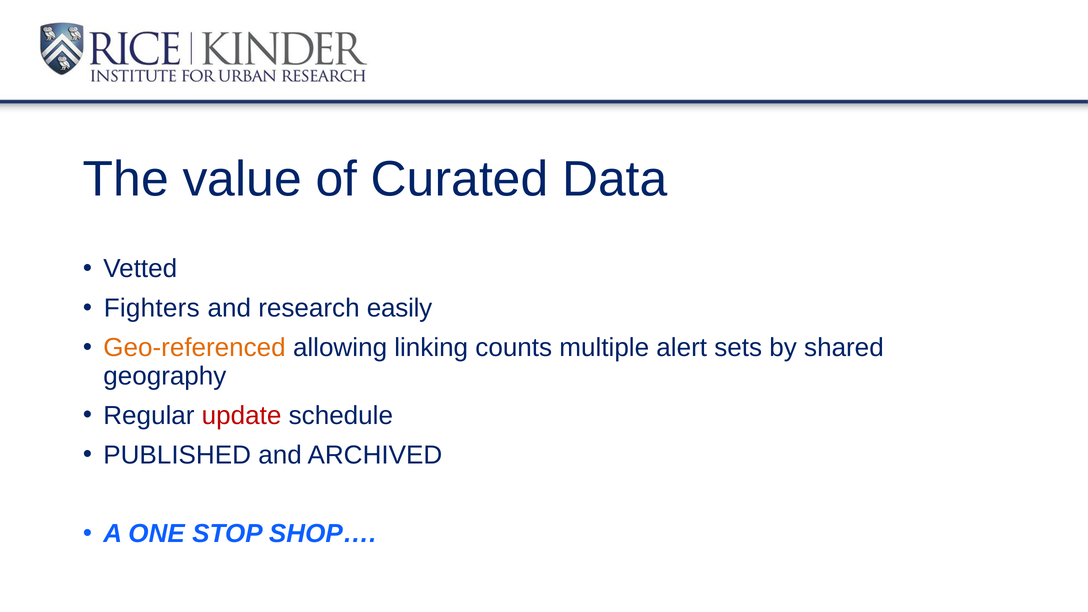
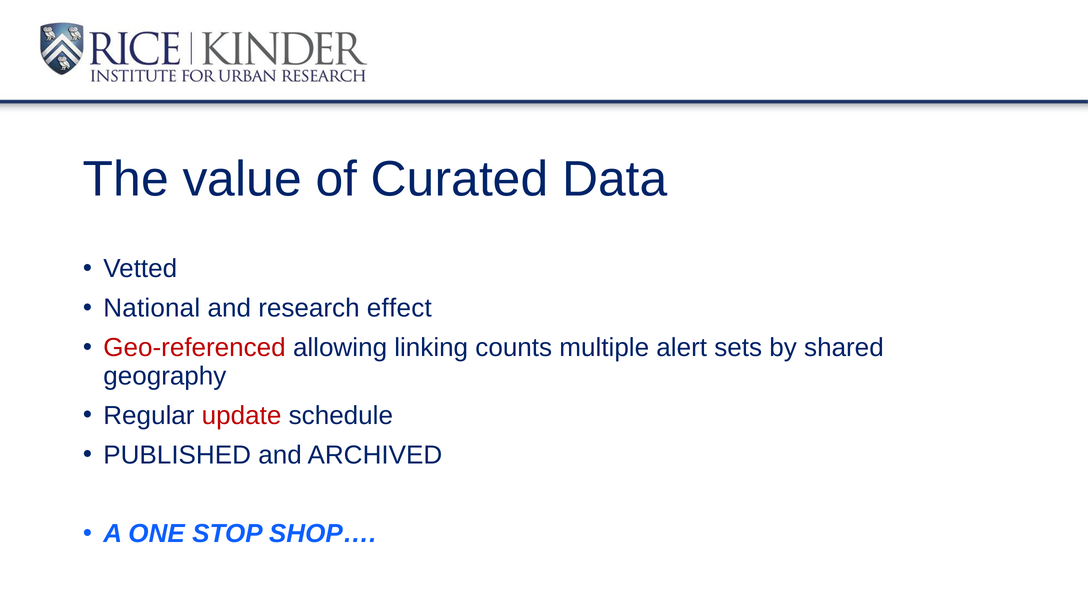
Fighters: Fighters -> National (152, 308)
easily: easily -> effect (399, 308)
Geo-referenced colour: orange -> red (195, 348)
